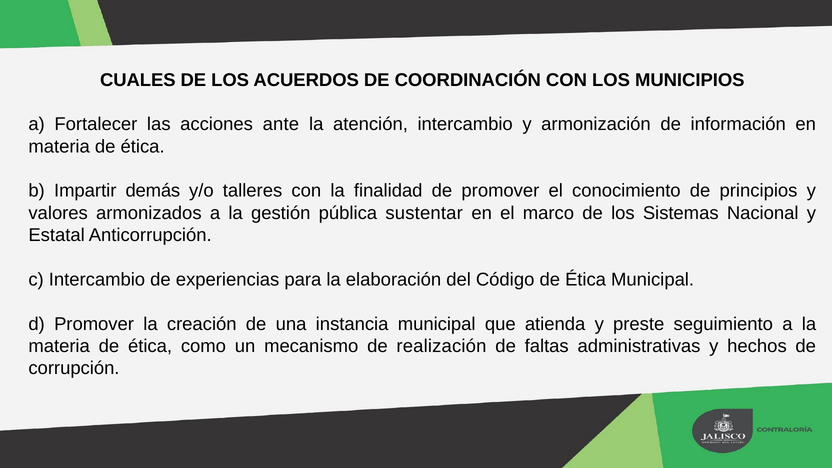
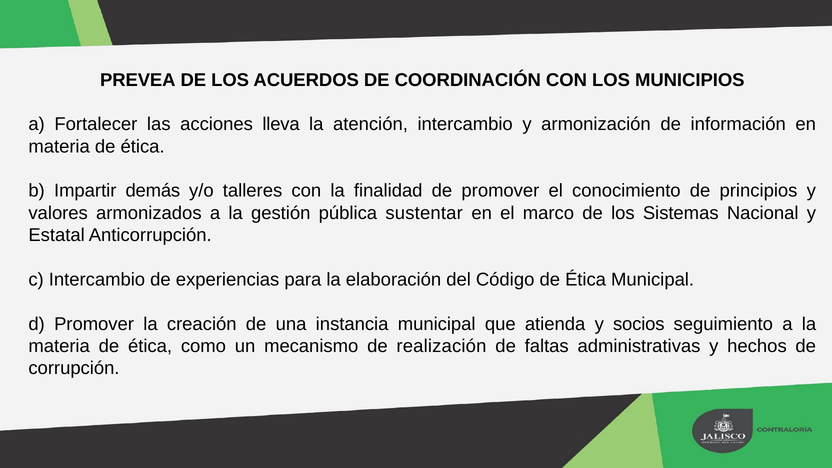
CUALES: CUALES -> PREVEA (138, 80)
ante: ante -> lleva (281, 124)
preste: preste -> socios (639, 324)
